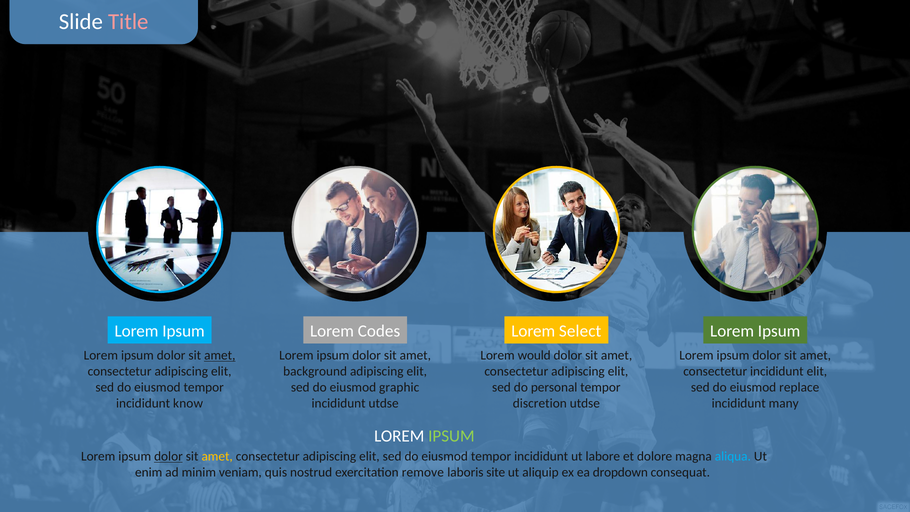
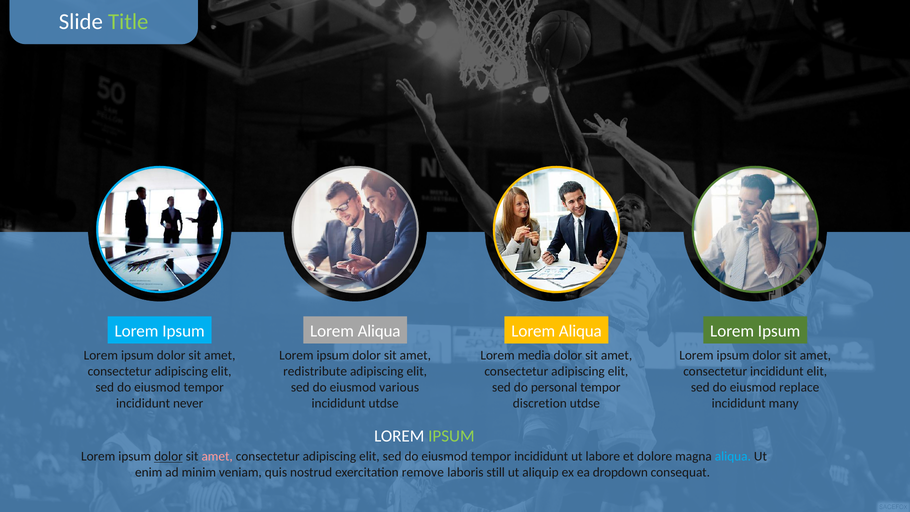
Title colour: pink -> light green (128, 21)
Codes: Codes -> Aliqua (379, 331)
Select: Select -> Aliqua (580, 331)
amet underline: present -> none (220, 356)
would: would -> media (534, 356)
background: background -> redistribute (315, 371)
graphic: graphic -> various (399, 387)
know: know -> never (188, 403)
amet colour: yellow -> pink (217, 456)
site: site -> still (496, 472)
